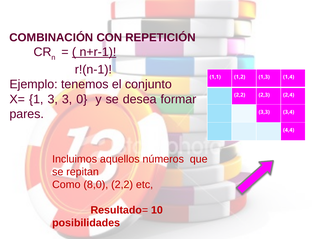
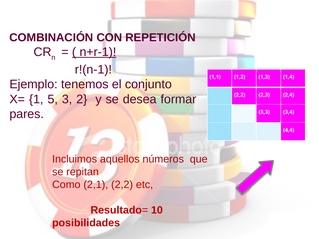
1 3: 3 -> 5 (53, 99)
0: 0 -> 2 (82, 99)
8,0: 8,0 -> 2,1 (96, 185)
